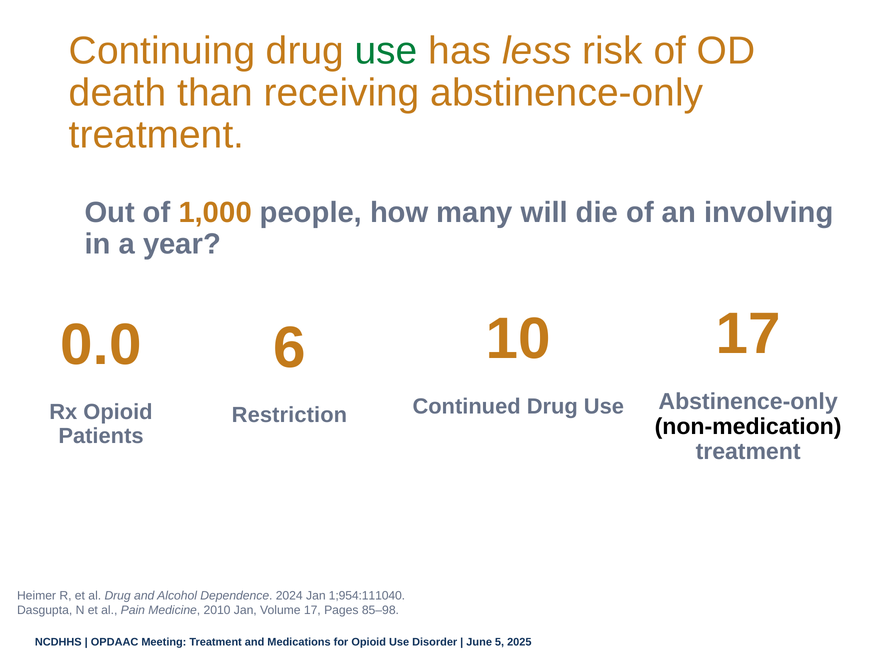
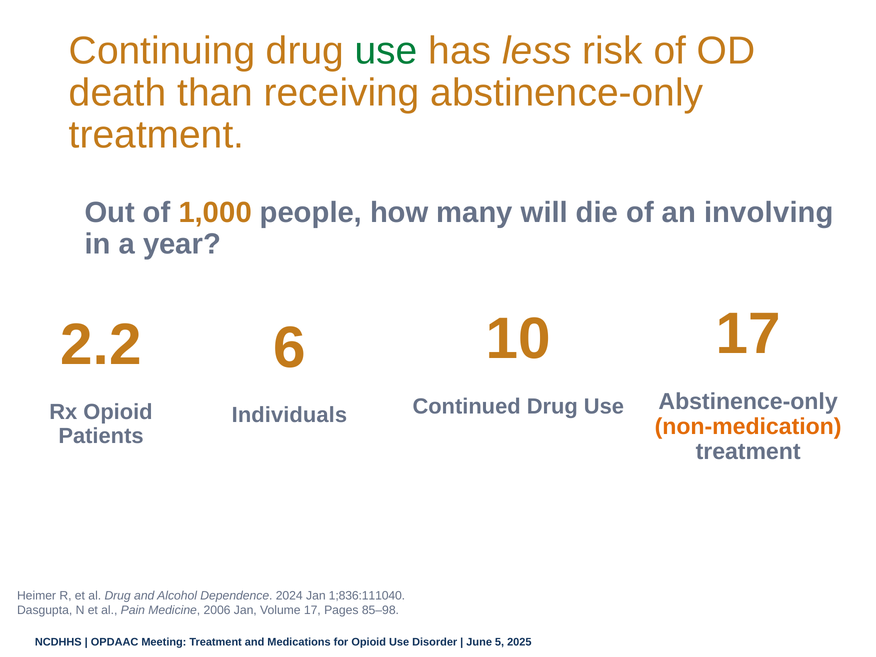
0.0: 0.0 -> 2.2 (101, 345)
Restriction: Restriction -> Individuals (289, 415)
non-medication colour: black -> orange (748, 427)
1;954:111040: 1;954:111040 -> 1;836:111040 (367, 596)
2010: 2010 -> 2006 (217, 610)
